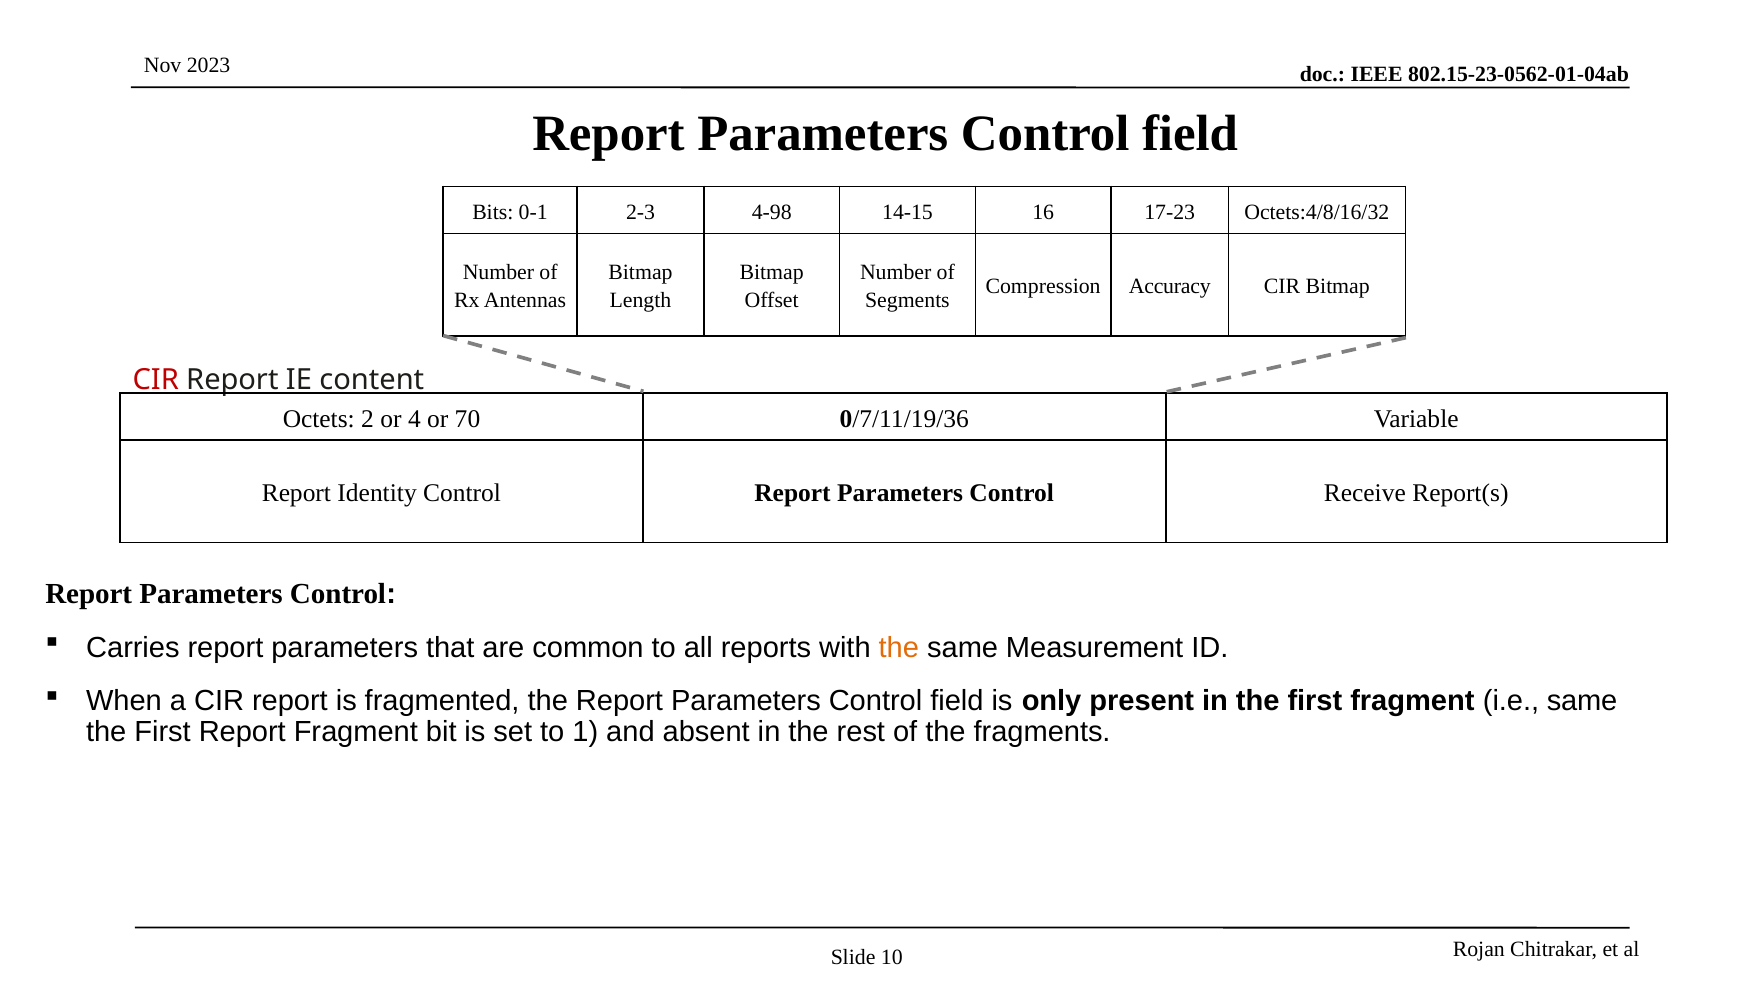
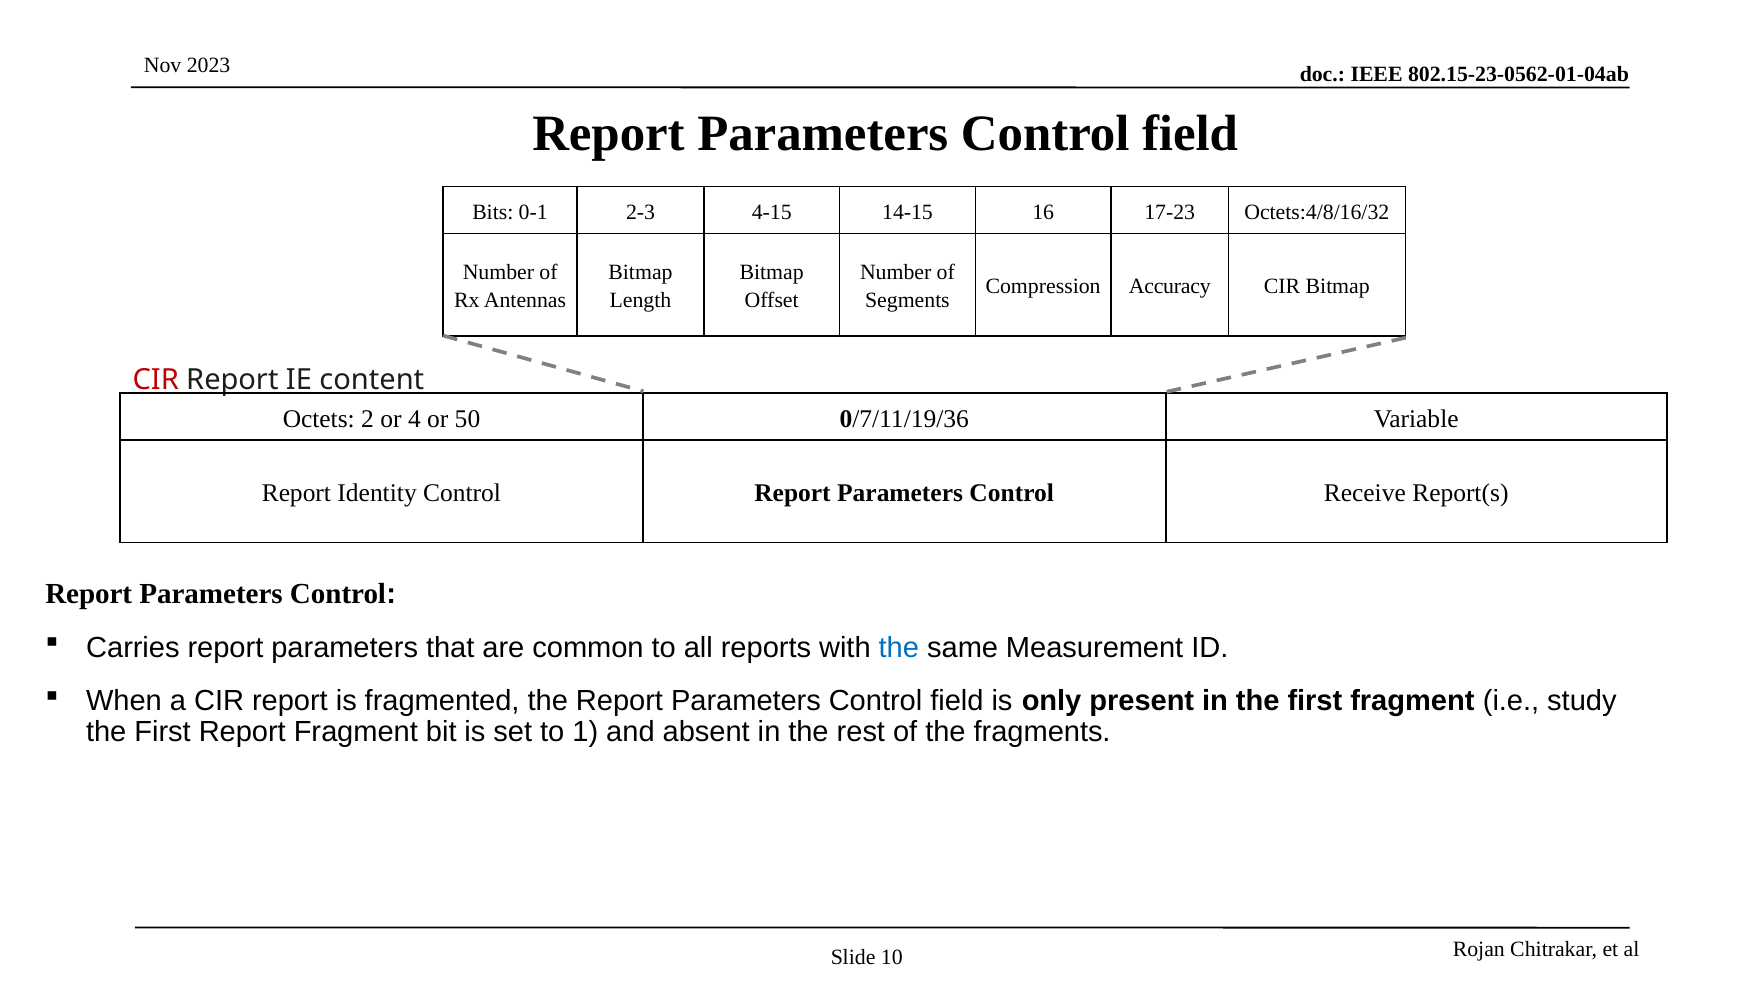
4-98: 4-98 -> 4-15 (772, 212)
70: 70 -> 50 (467, 419)
the colour: orange -> blue (899, 648)
i.e same: same -> study (1582, 701)
